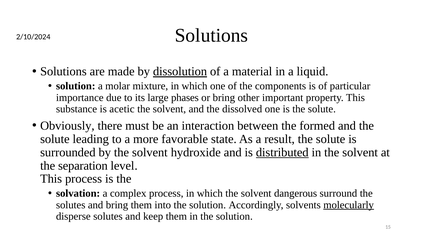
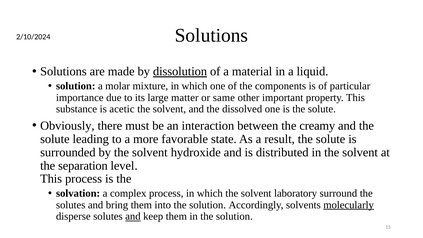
phases: phases -> matter (185, 97)
or bring: bring -> same (224, 97)
formed: formed -> creamy (317, 126)
distributed underline: present -> none (282, 152)
dangerous: dangerous -> laboratory (296, 193)
and underline: none -> present (133, 216)
